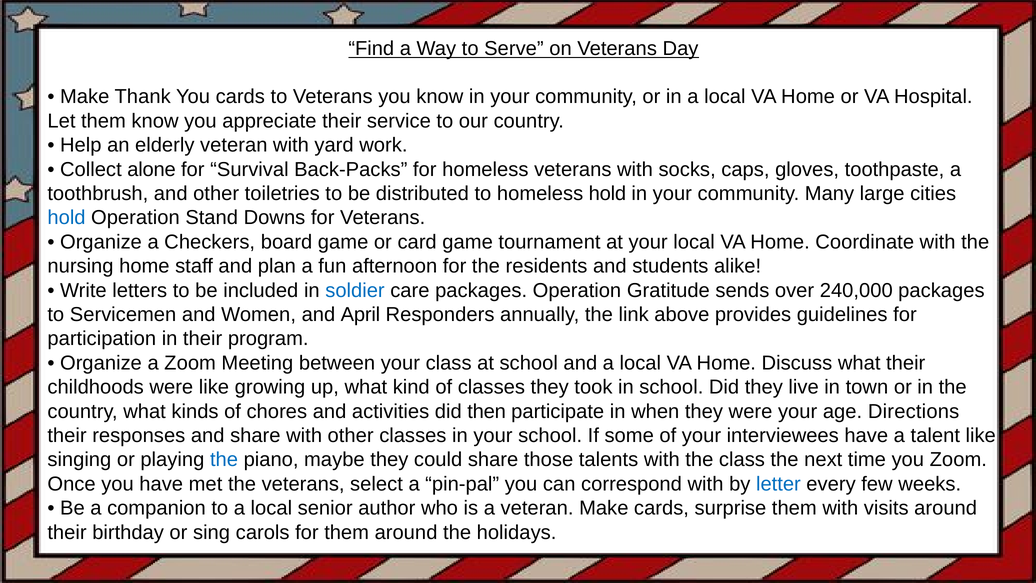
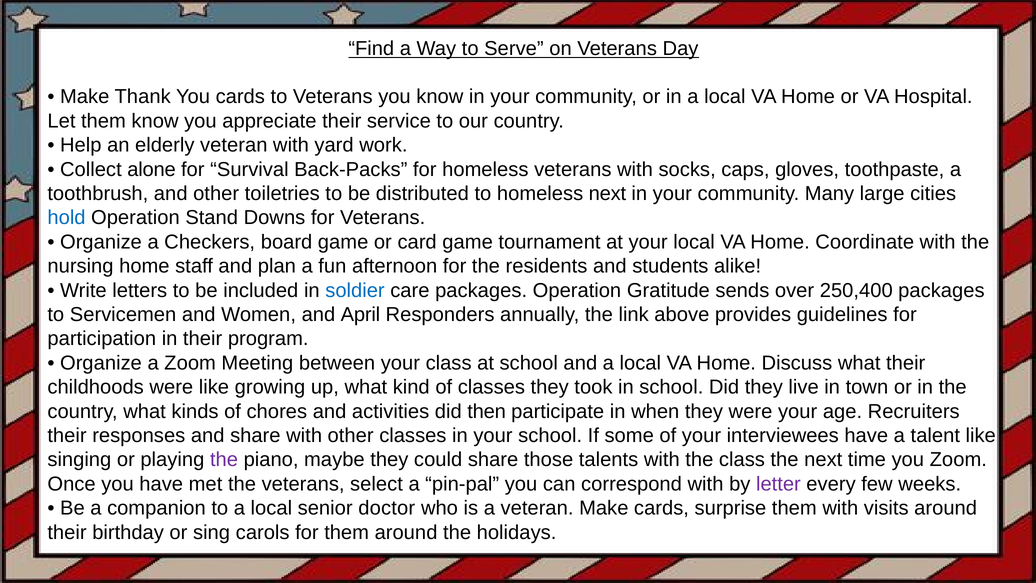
homeless hold: hold -> next (607, 194)
240,000: 240,000 -> 250,400 (856, 290)
Directions: Directions -> Recruiters (914, 411)
the colour: blue -> purple (224, 460)
letter colour: blue -> purple (778, 484)
author: author -> doctor (387, 508)
